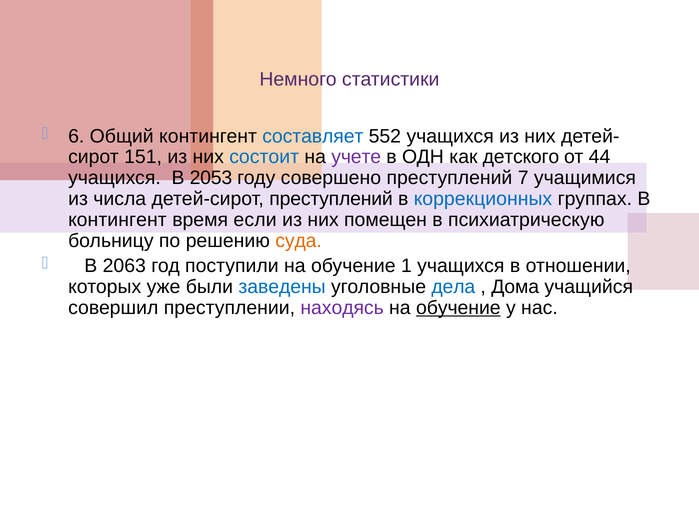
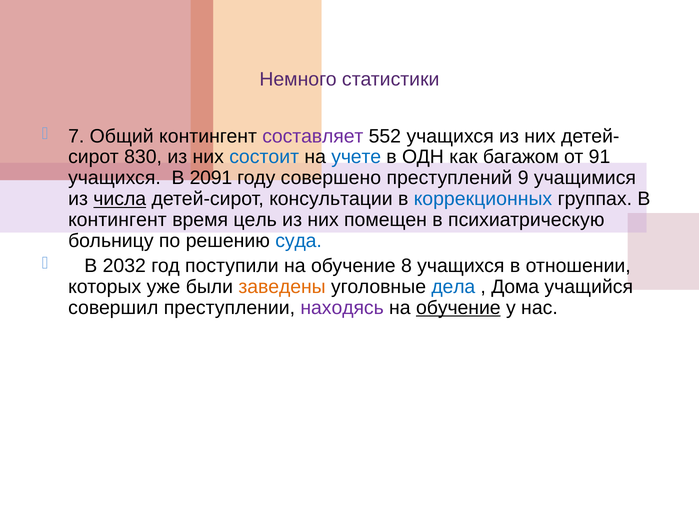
6: 6 -> 7 (76, 136)
составляет colour: blue -> purple (313, 136)
151: 151 -> 830 (143, 157)
учете colour: purple -> blue (356, 157)
детского: детского -> багажом (521, 157)
44: 44 -> 91 (600, 157)
2053: 2053 -> 2091 (211, 178)
7: 7 -> 9 (523, 178)
числа underline: none -> present (120, 199)
детей-сирот преступлений: преступлений -> консультации (331, 199)
если: если -> цель (255, 220)
суда colour: orange -> blue (299, 241)
2063: 2063 -> 2032 (124, 266)
1: 1 -> 8 (406, 266)
заведены colour: blue -> orange (282, 287)
